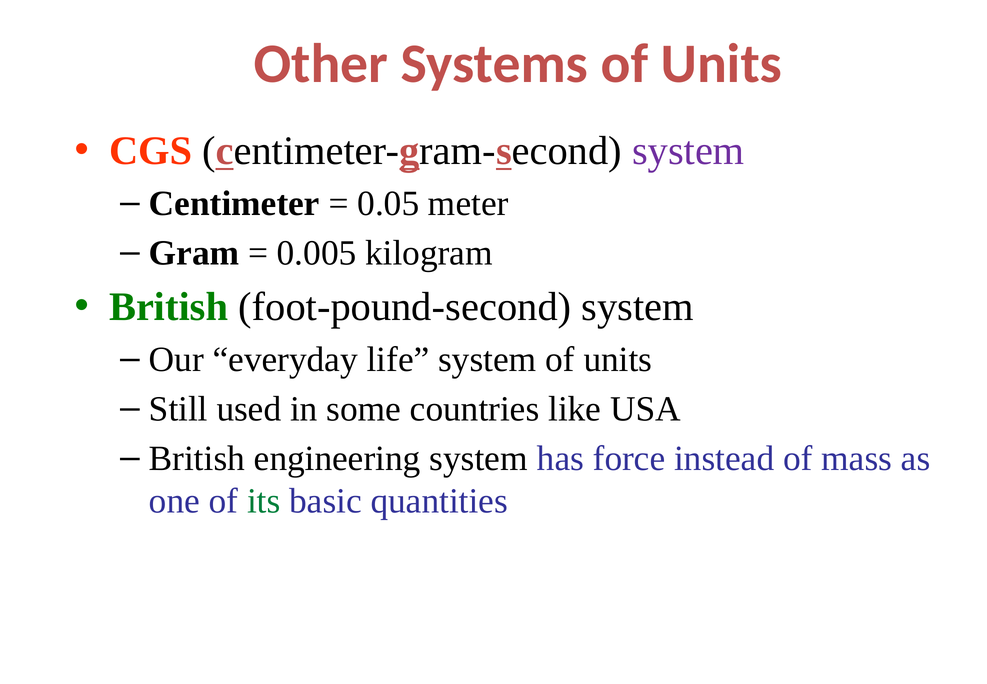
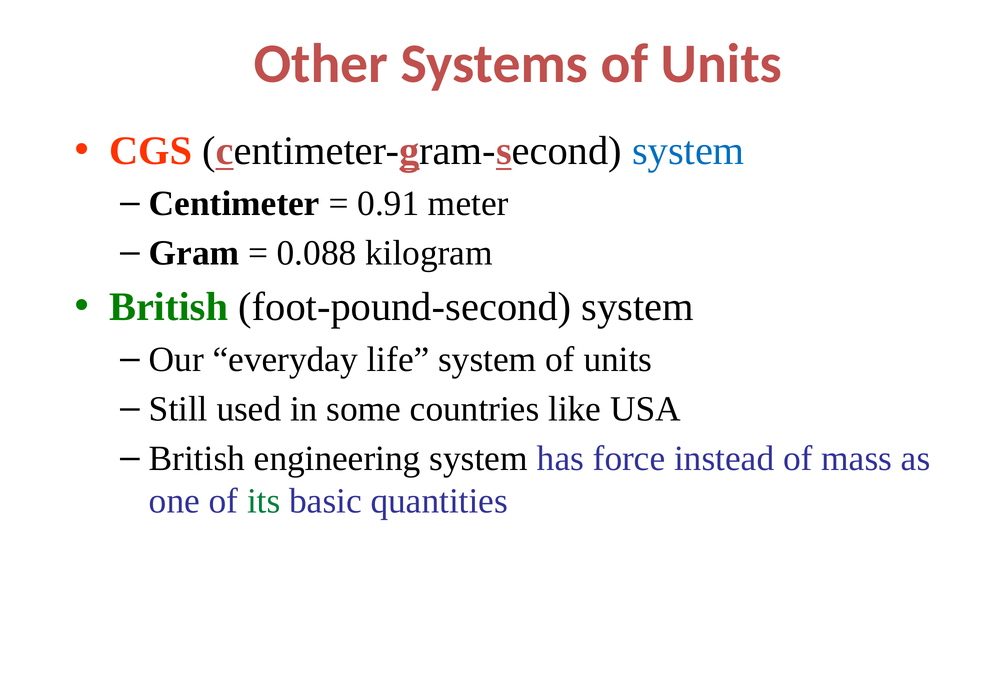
system colour: purple -> blue (688, 151)
0.05: 0.05 -> 0.91 (388, 203)
0.005: 0.005 -> 0.088 (317, 253)
